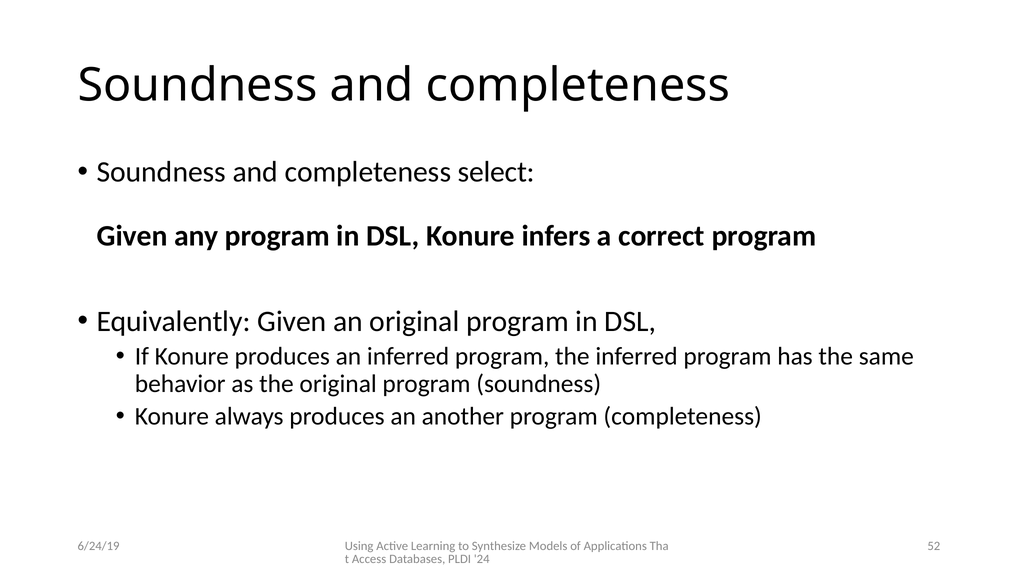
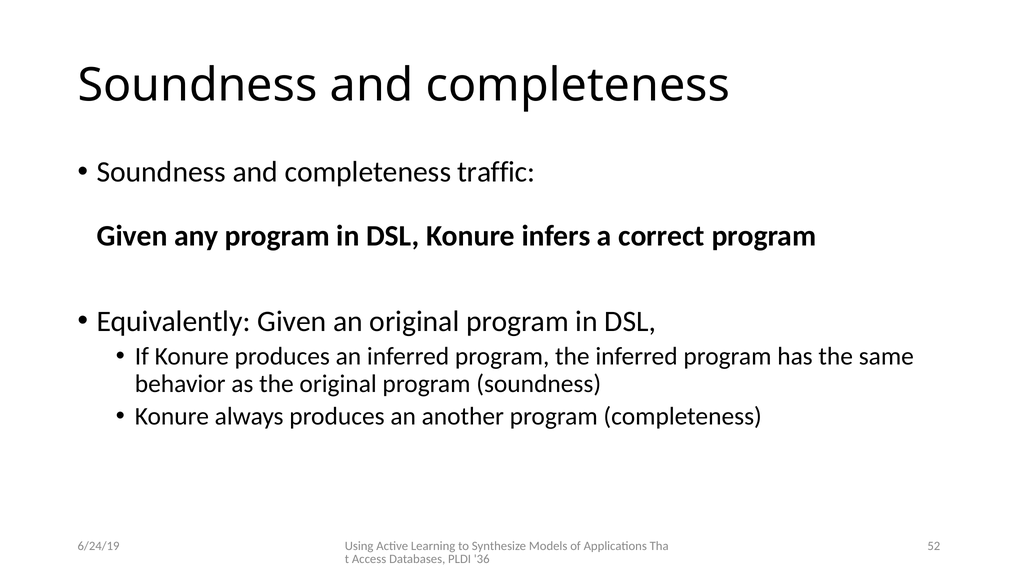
select: select -> traffic (496, 172)
24: 24 -> 36 (482, 559)
